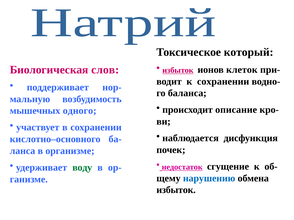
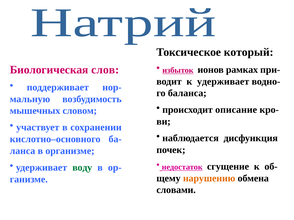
клеток: клеток -> рамках (242, 70)
к сохранении: сохранении -> удерживает (223, 82)
одного: одного -> словом (80, 111)
нарушению colour: blue -> orange (209, 179)
избыток: избыток -> словами (176, 190)
